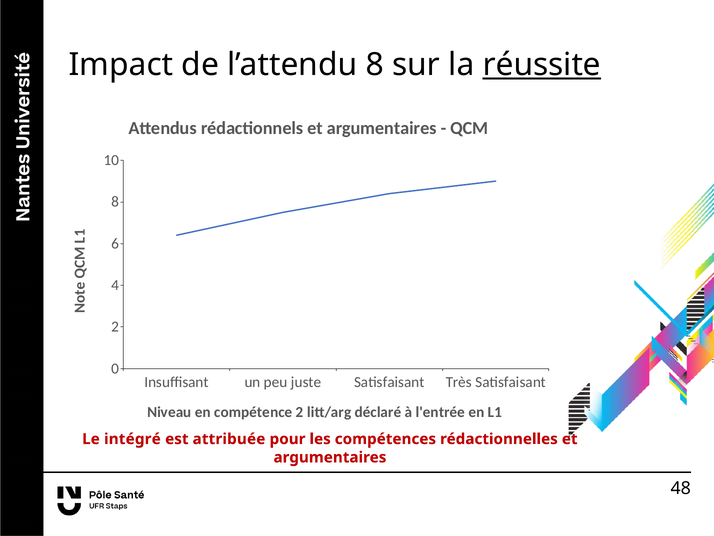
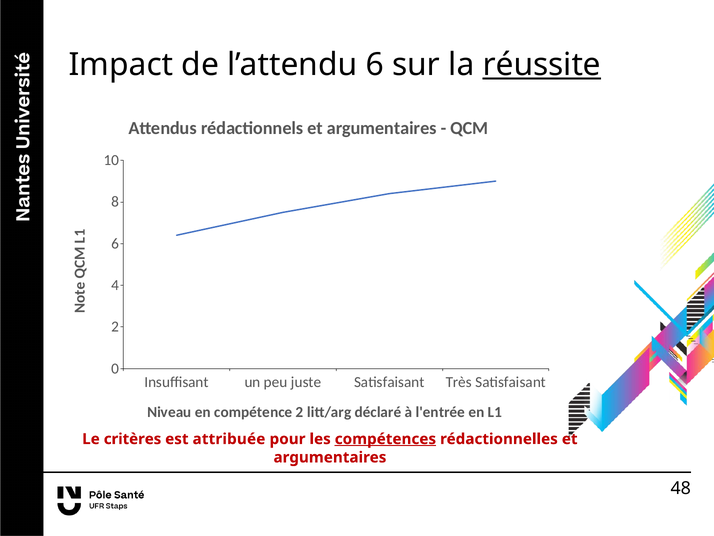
l’attendu 8: 8 -> 6 (375, 65)
intégré: intégré -> critères (133, 439)
compétences underline: none -> present (385, 439)
